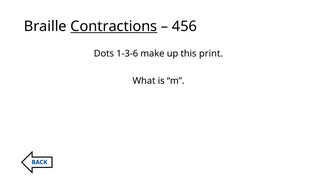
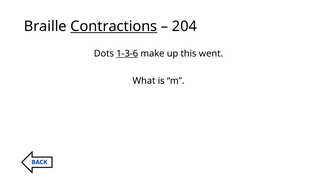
456: 456 -> 204 (184, 26)
1-3-6 underline: none -> present (127, 54)
print: print -> went (211, 54)
